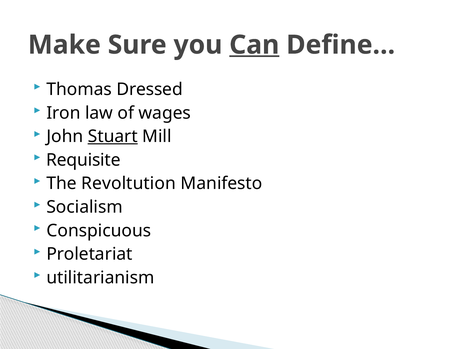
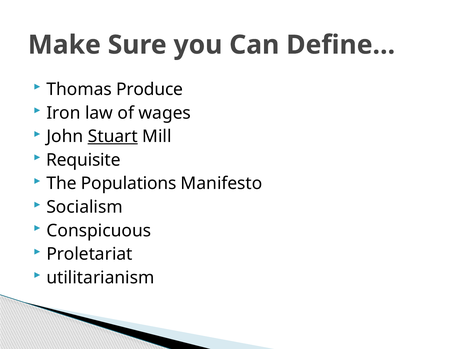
Can underline: present -> none (254, 45)
Dressed: Dressed -> Produce (150, 89)
Revoltution: Revoltution -> Populations (129, 183)
